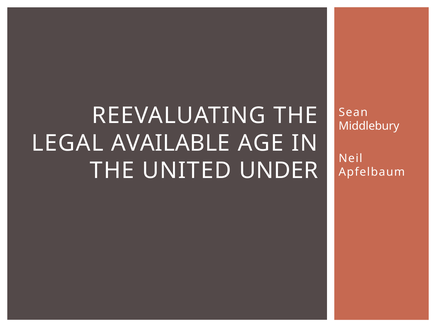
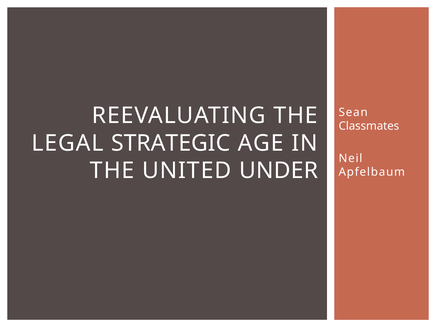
Middlebury: Middlebury -> Classmates (369, 126)
AVAILABLE: AVAILABLE -> STRATEGIC (171, 143)
